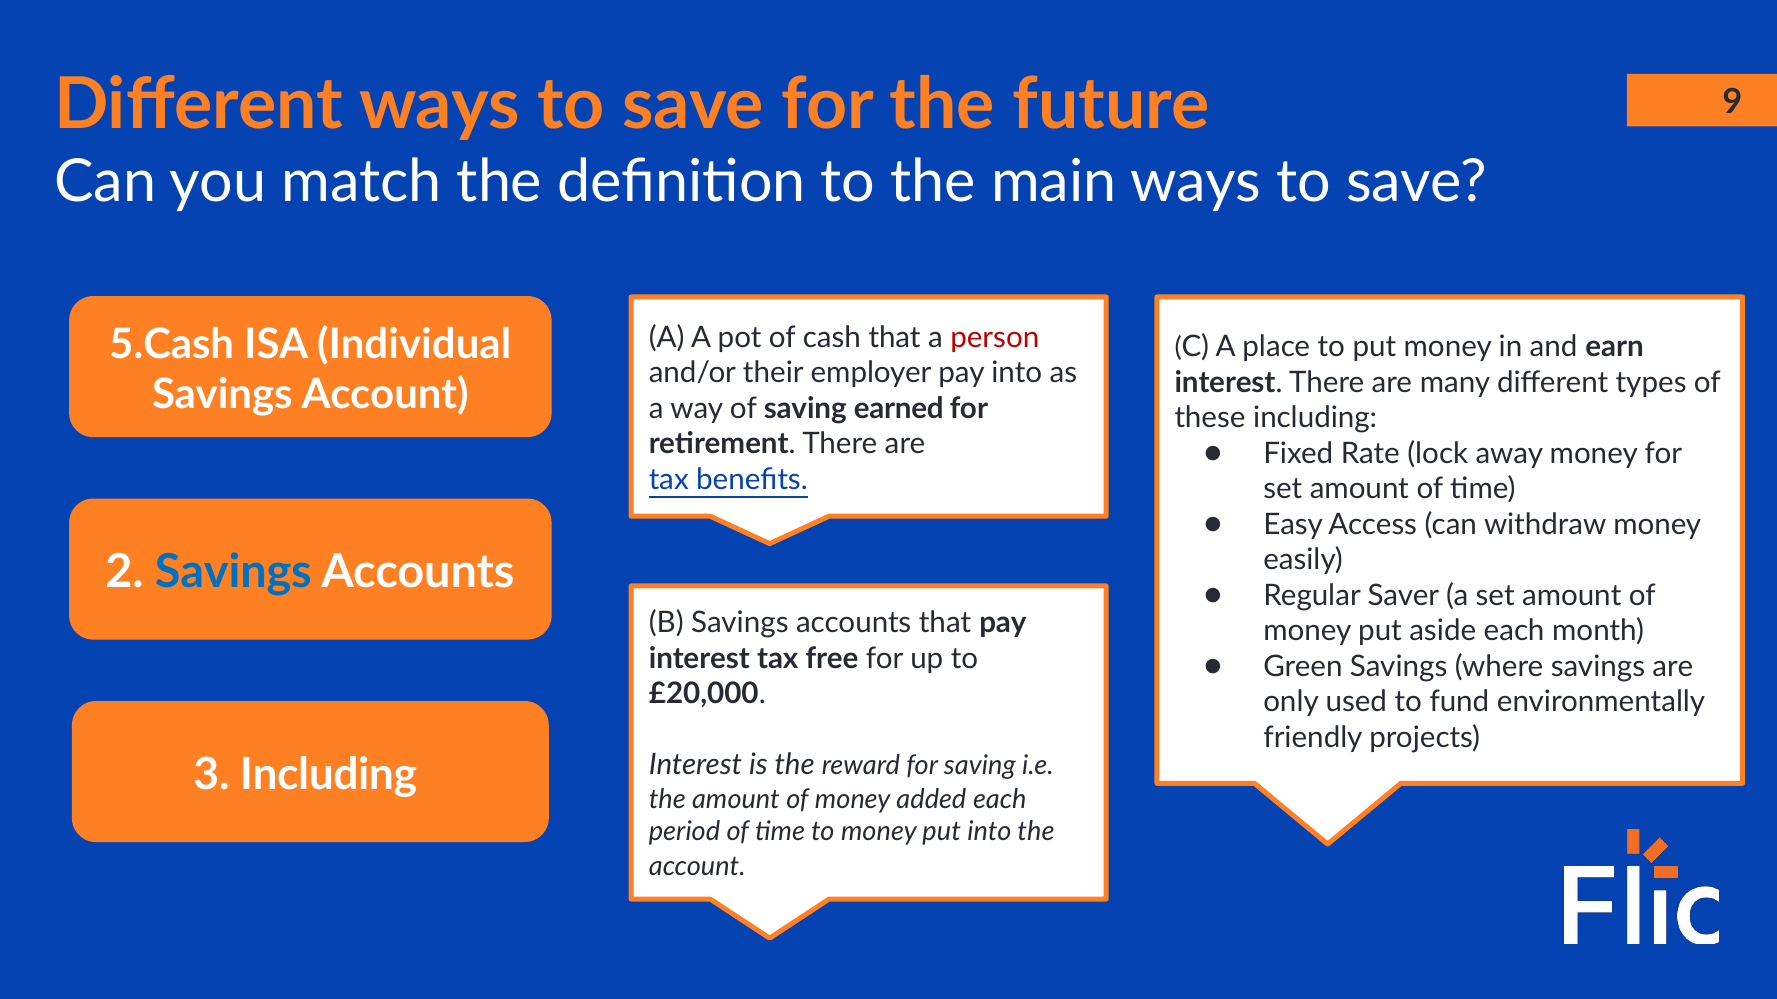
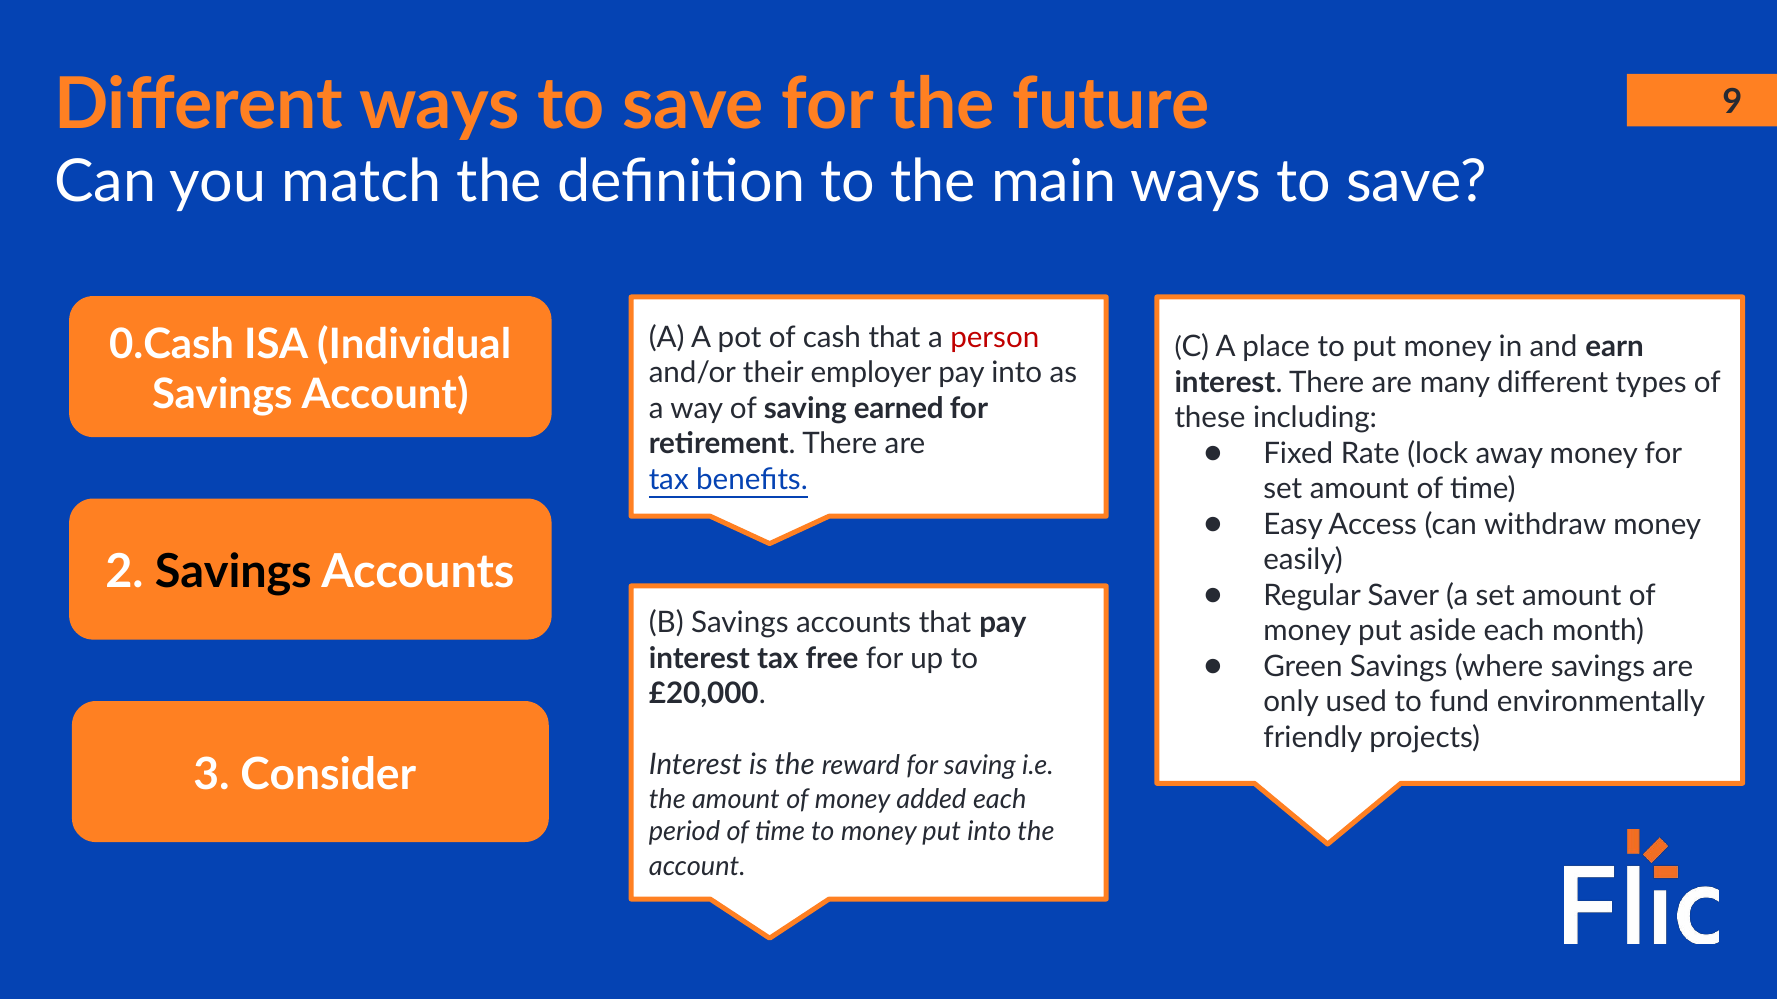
5.Cash: 5.Cash -> 0.Cash (172, 344)
Savings colour: blue -> black (233, 573)
3 Including: Including -> Consider (328, 775)
